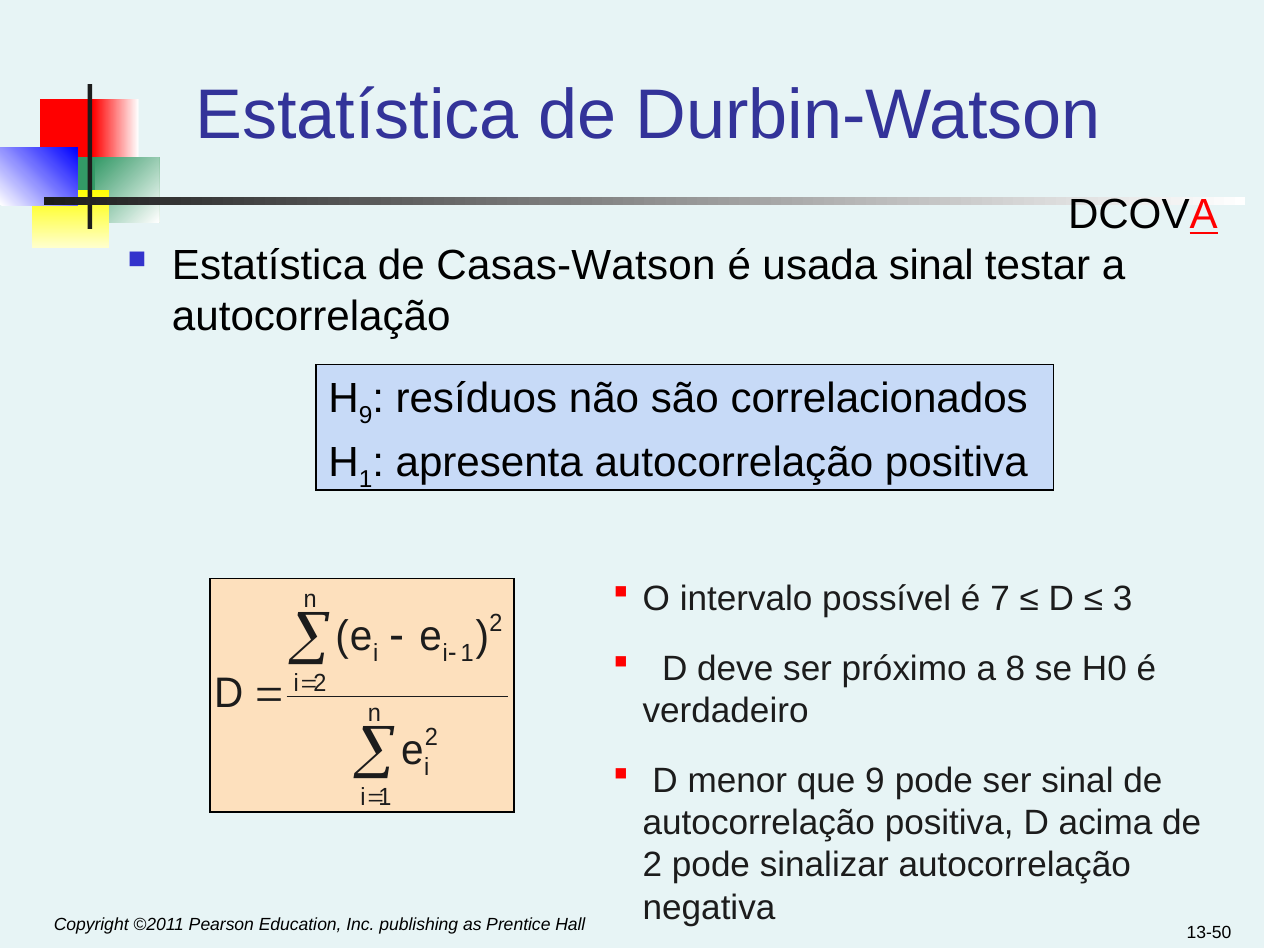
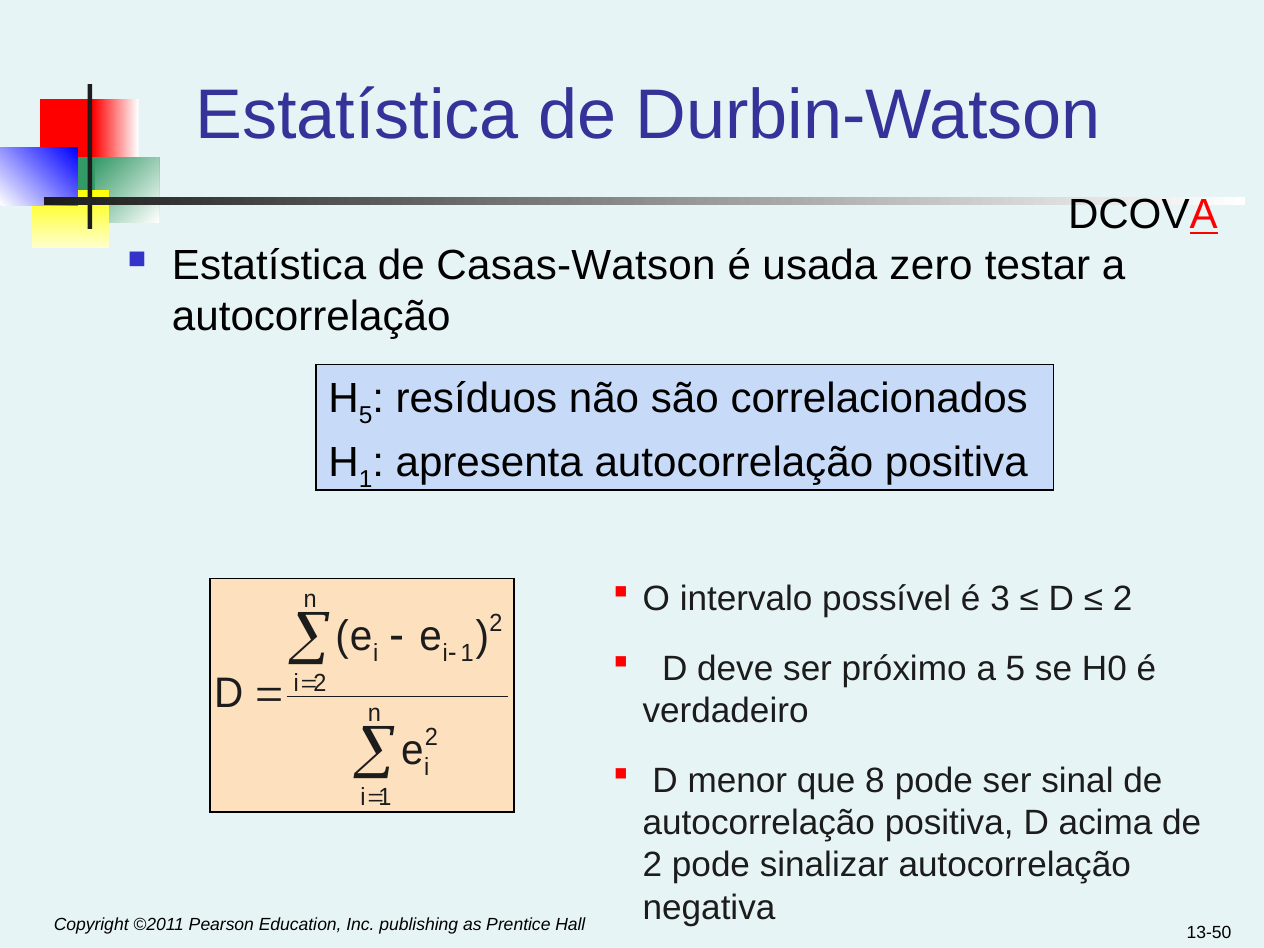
usada sinal: sinal -> zero (931, 266)
9: 9 -> 5 (366, 415)
7: 7 -> 3 (1000, 598)
3: 3 -> 2 (1123, 598)
a 8: 8 -> 5 (1016, 669)
que 9: 9 -> 8 (875, 781)
